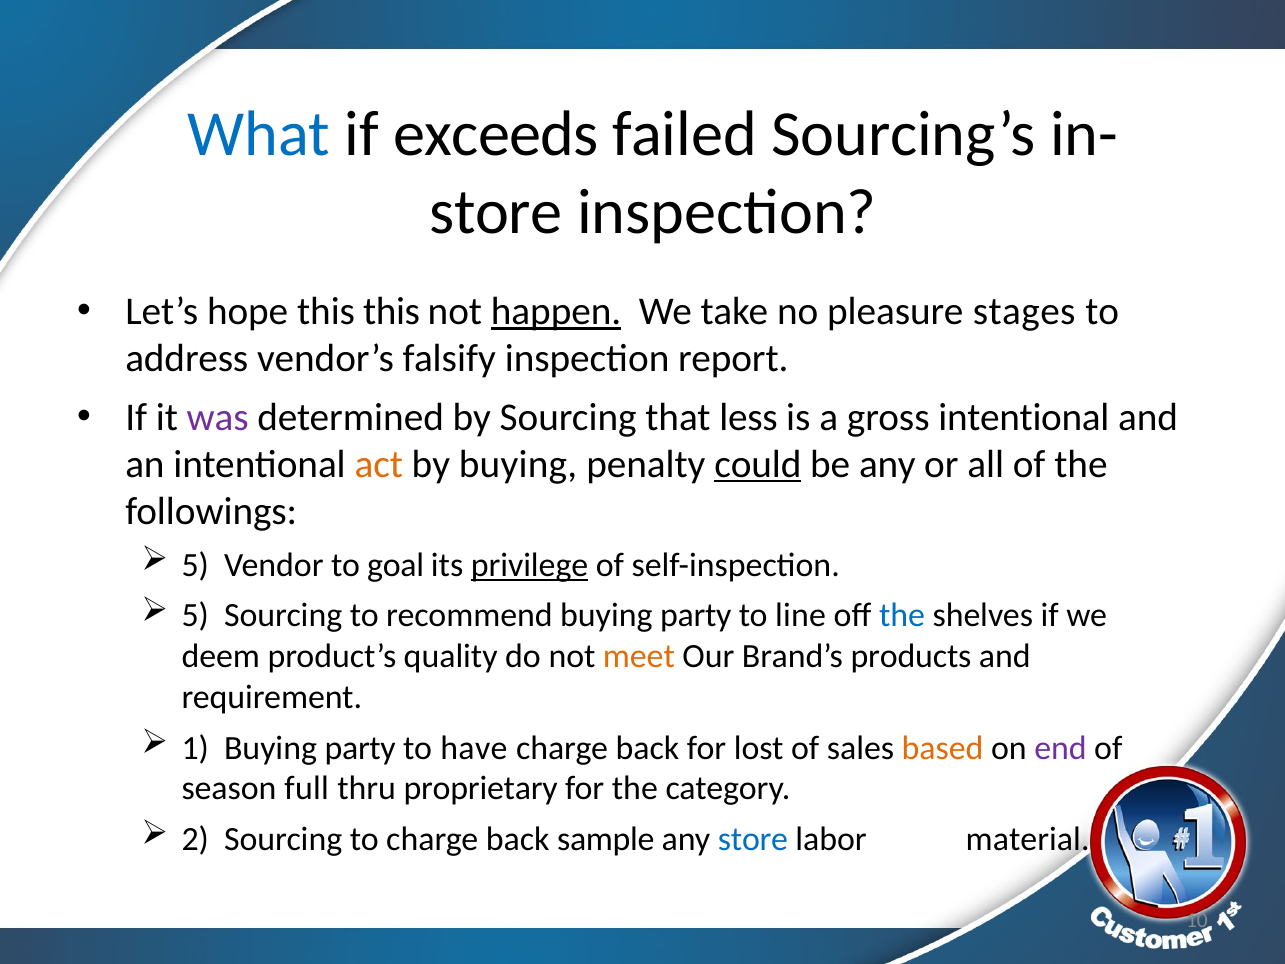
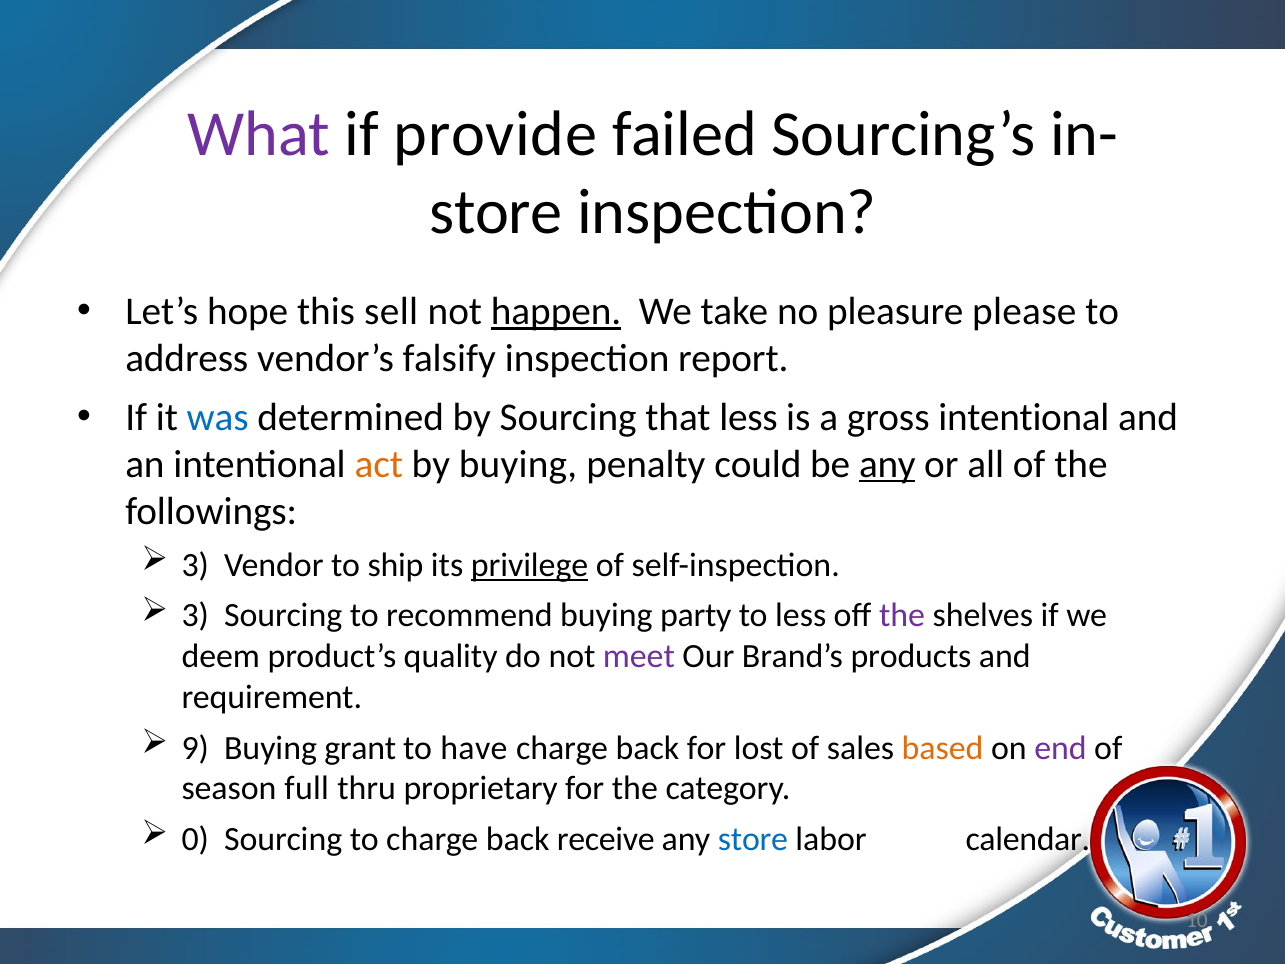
What colour: blue -> purple (259, 135)
exceeds: exceeds -> provide (495, 135)
this this: this -> sell (391, 312)
stages: stages -> please (1024, 312)
was colour: purple -> blue (218, 417)
could underline: present -> none (758, 464)
any underline: none -> present (887, 464)
5: 5 -> 3 (195, 565)
goal: goal -> ship (396, 565)
5: 5 -> 3 (195, 616)
to line: line -> less (801, 616)
the colour: blue -> purple (902, 616)
meet colour: orange -> purple (639, 656)
1: 1 -> 9 (195, 748)
party: party -> grant (360, 748)
2: 2 -> 0 (195, 839)
sample: sample -> receive (606, 839)
material: material -> calendar (1028, 839)
